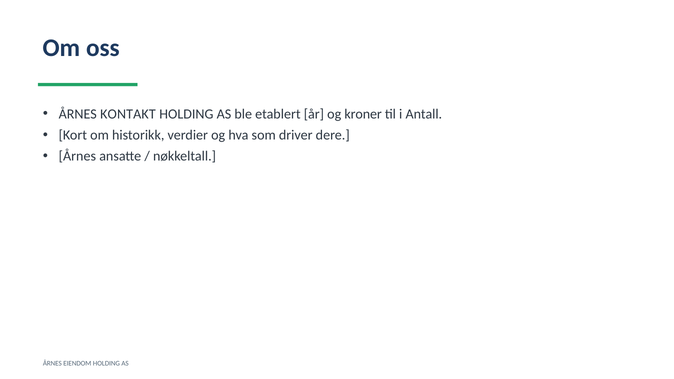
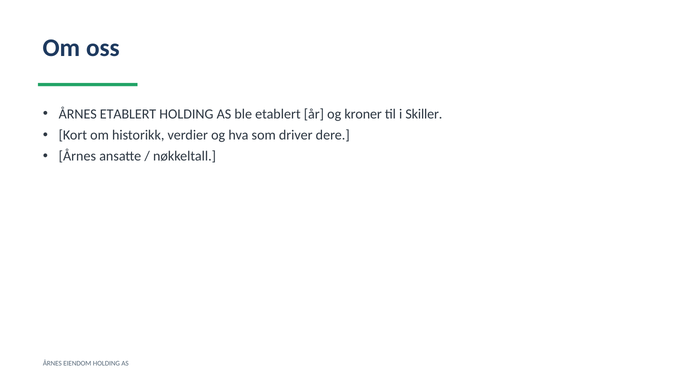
ÅRNES KONTAKT: KONTAKT -> ETABLERT (128, 114)
Antall: Antall -> Skiller (424, 114)
